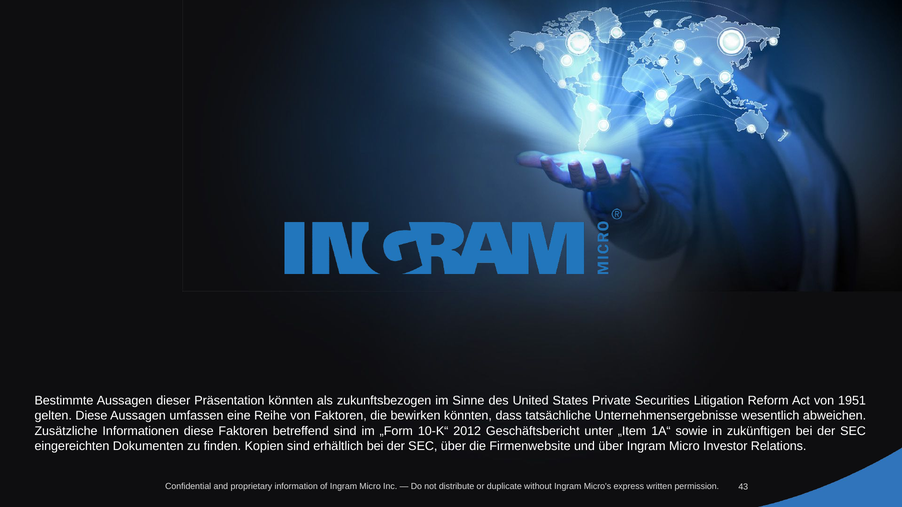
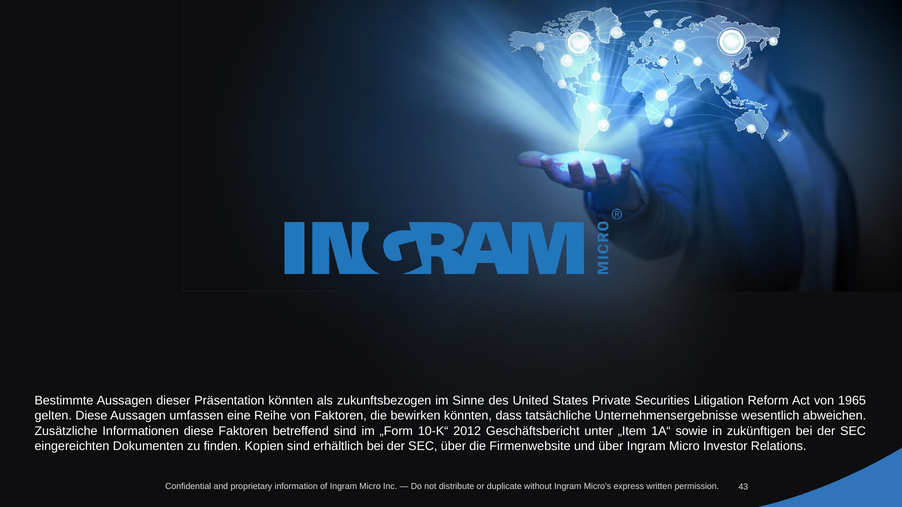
1951: 1951 -> 1965 (852, 401)
